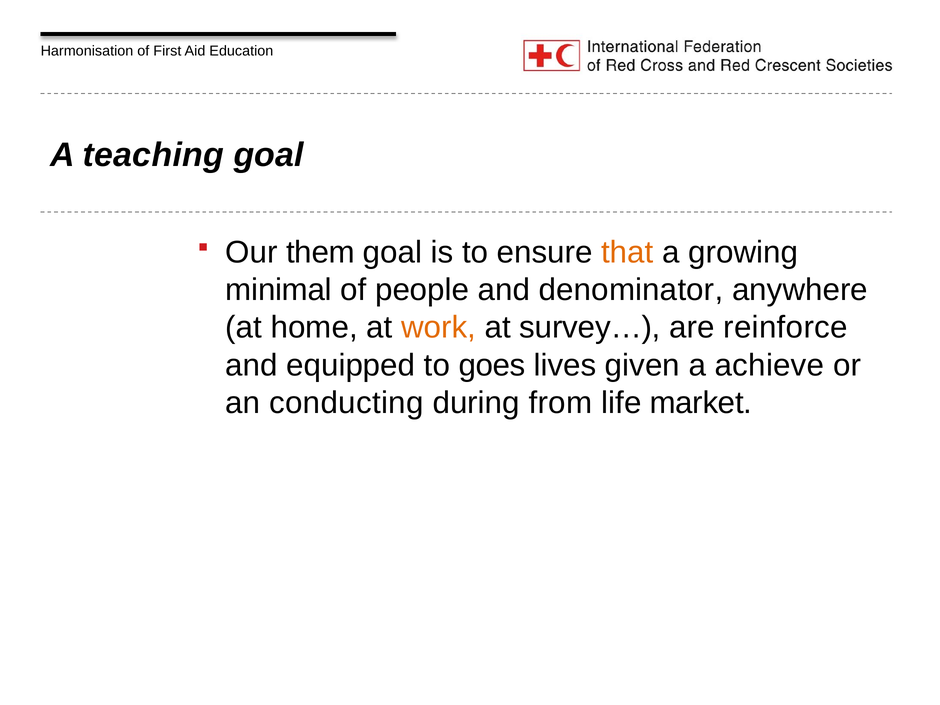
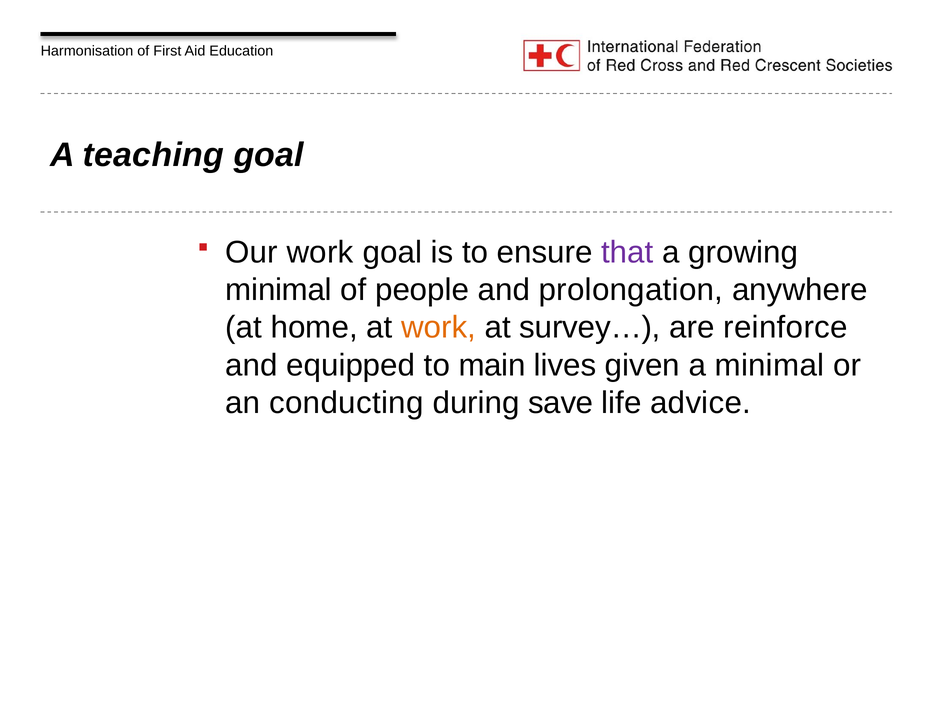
Our them: them -> work (320, 252)
that colour: orange -> purple (627, 252)
denominator: denominator -> prolongation (631, 290)
goes: goes -> main (492, 365)
a achieve: achieve -> minimal (769, 365)
from: from -> save (561, 403)
market: market -> advice (701, 403)
